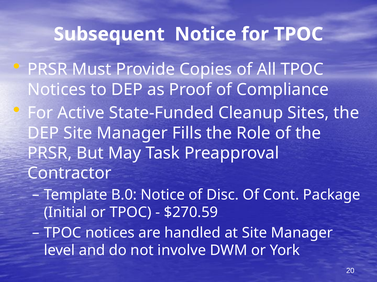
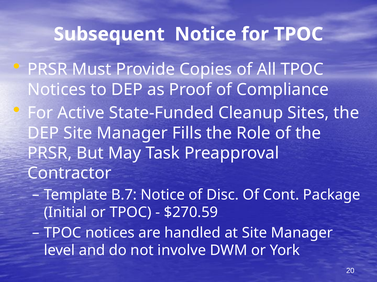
B.0: B.0 -> B.7 (124, 195)
